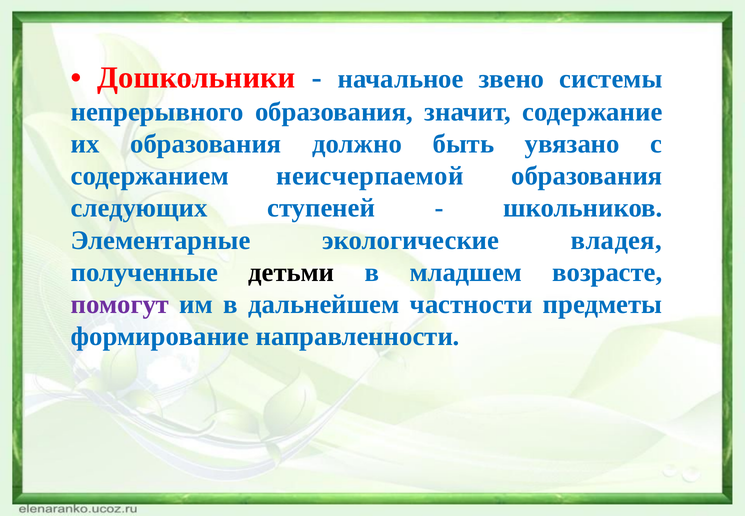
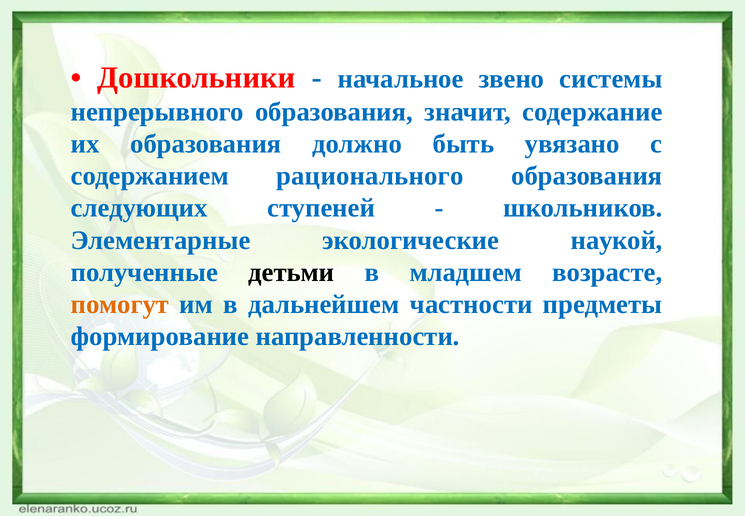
неисчерпаемой: неисчерпаемой -> рационального (370, 176)
владея: владея -> наукой (617, 240)
помогут colour: purple -> orange (120, 304)
